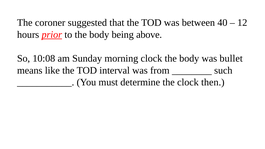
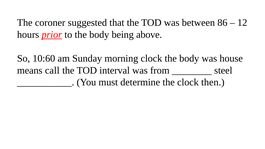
40: 40 -> 86 (222, 23)
10:08: 10:08 -> 10:60 (44, 58)
bullet: bullet -> house (231, 58)
like: like -> call (52, 70)
such: such -> steel (223, 70)
